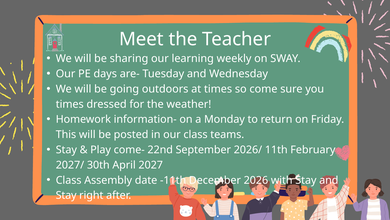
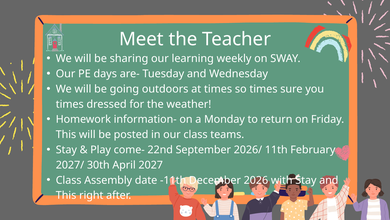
so come: come -> times (263, 89)
Stay: Stay -> This (66, 195)
